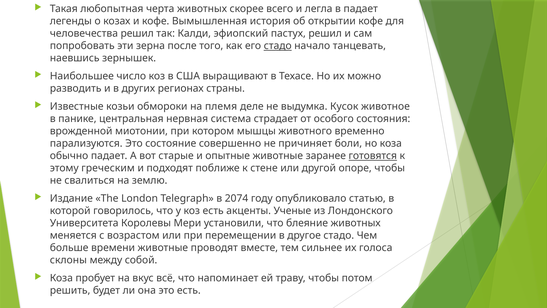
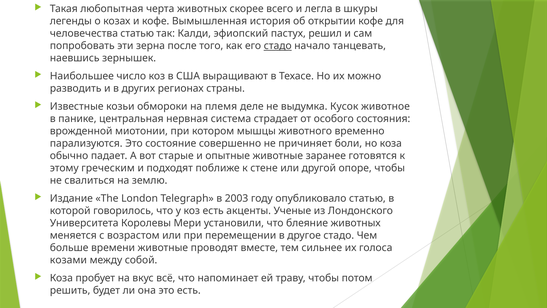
в падает: падает -> шкуры (361, 9)
человечества решил: решил -> статью (137, 34)
готовятся underline: present -> none (373, 156)
2074: 2074 -> 2003 (237, 198)
склоны: склоны -> козами (68, 260)
